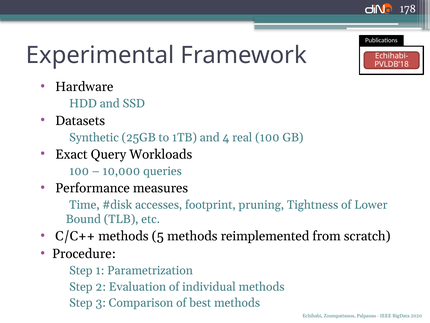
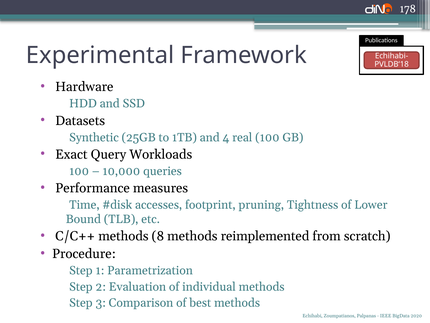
5: 5 -> 8 (158, 236)
